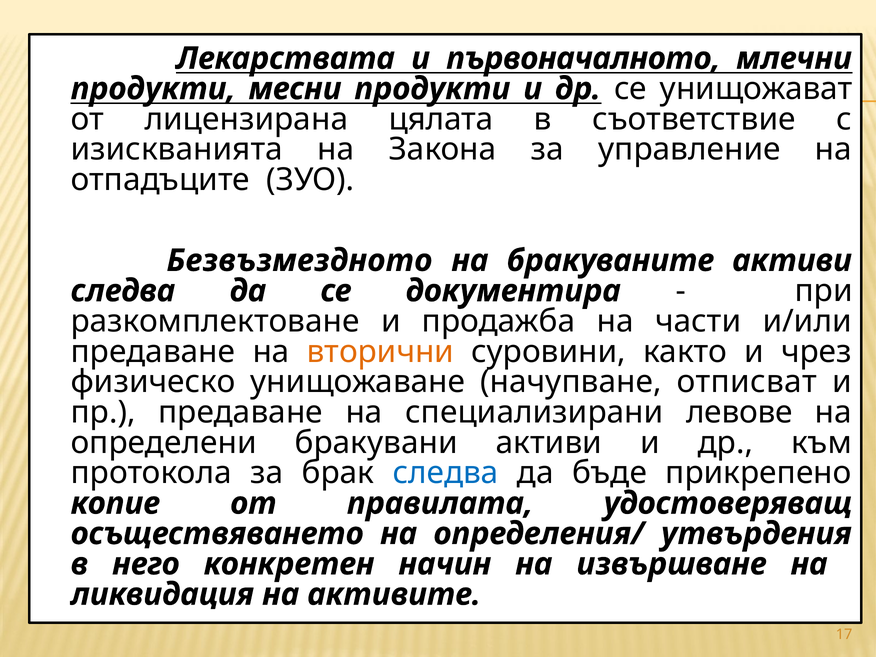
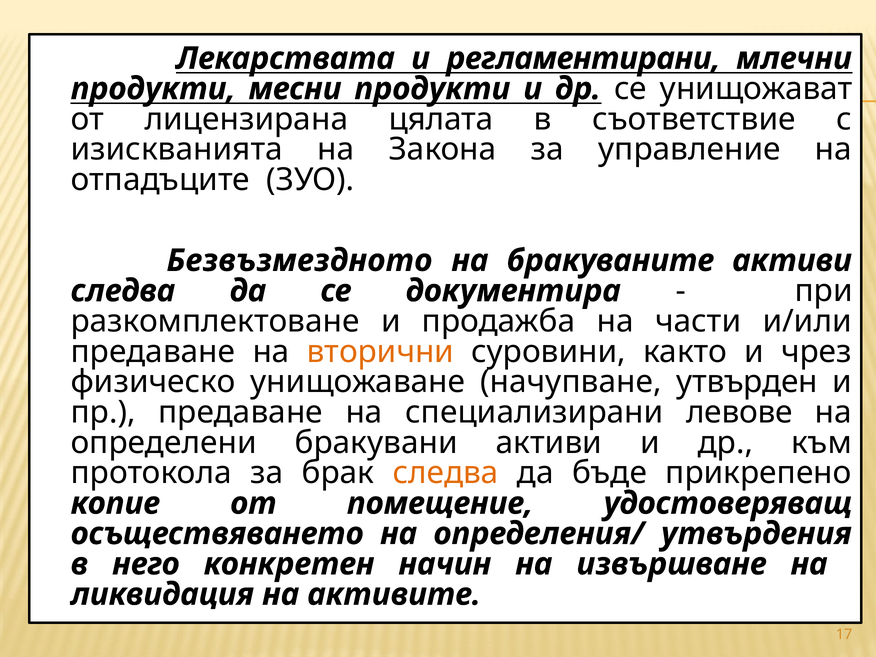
първоначалното: първоначалното -> регламентирани (583, 58)
отписват: отписват -> утвърден (747, 382)
следва colour: blue -> orange (446, 473)
правилата: правилата -> помещение (440, 503)
